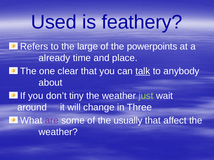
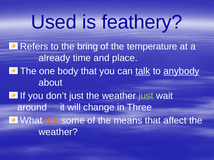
large: large -> bring (88, 47)
powerpoints: powerpoints -> temperature (152, 47)
clear: clear -> body (68, 71)
anybody underline: none -> present (181, 71)
don’t tiny: tiny -> just (76, 96)
are colour: purple -> orange (52, 121)
usually: usually -> means (128, 121)
